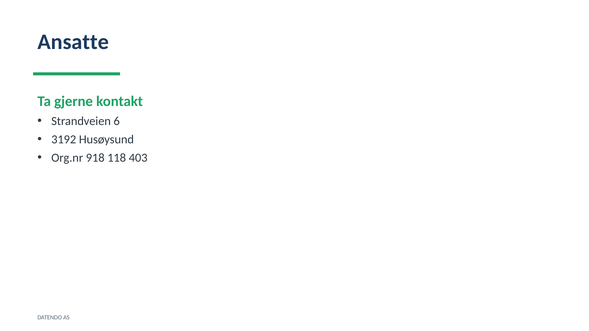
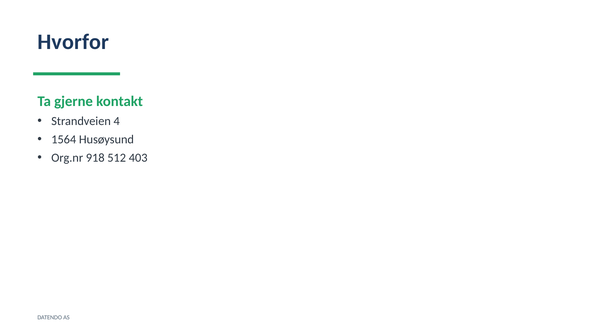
Ansatte: Ansatte -> Hvorfor (73, 42)
6: 6 -> 4 (117, 121)
3192: 3192 -> 1564 (64, 140)
118: 118 -> 512 (117, 158)
